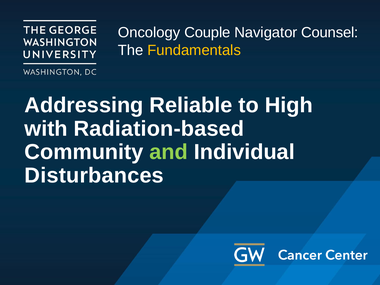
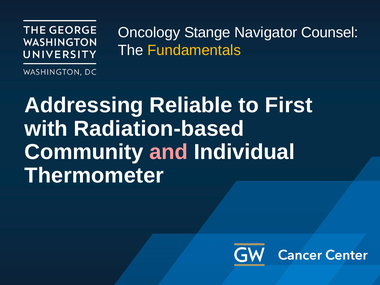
Couple: Couple -> Stange (207, 32)
High: High -> First (289, 105)
and colour: light green -> pink (169, 152)
Disturbances: Disturbances -> Thermometer (94, 175)
